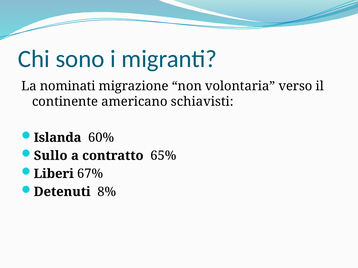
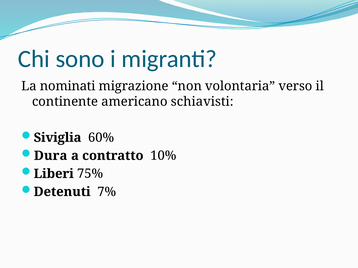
Islanda: Islanda -> Siviglia (58, 138)
Sullo: Sullo -> Dura (51, 156)
65%: 65% -> 10% (163, 156)
67%: 67% -> 75% (90, 174)
8%: 8% -> 7% (107, 192)
